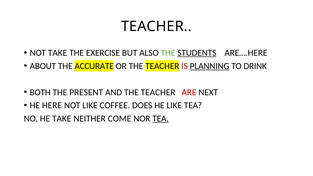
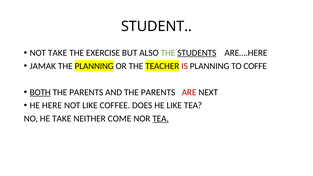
TEACHER: TEACHER -> STUDENT (156, 26)
ABOUT: ABOUT -> JAMAK (43, 66)
THE ACCURATE: ACCURATE -> PLANNING (94, 66)
PLANNING underline: present -> none (210, 66)
DRINK: DRINK -> COFFE (255, 66)
BOTH underline: none -> present (40, 92)
PRESENT: PRESENT -> PARENTS (86, 92)
AND THE TEACHER: TEACHER -> PARENTS (158, 92)
